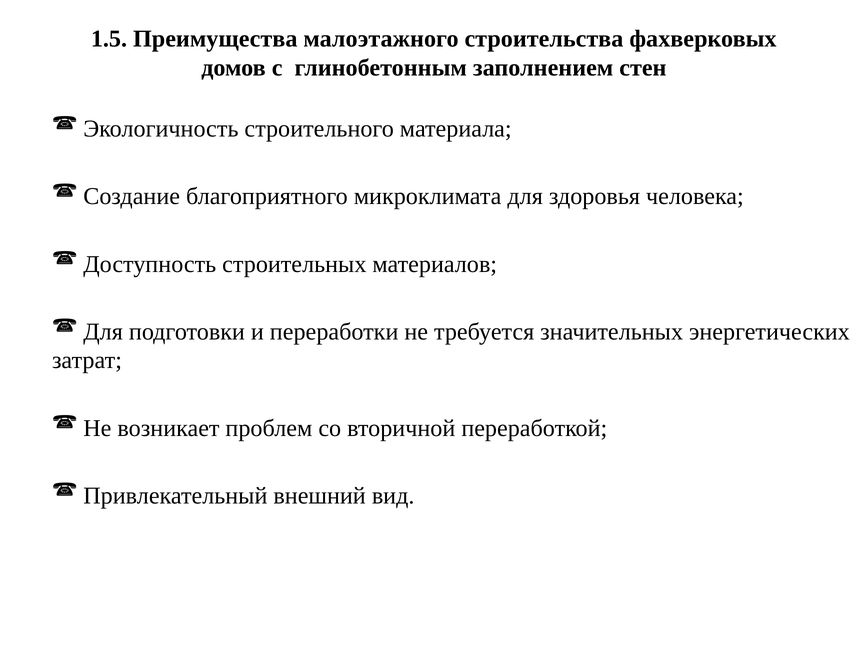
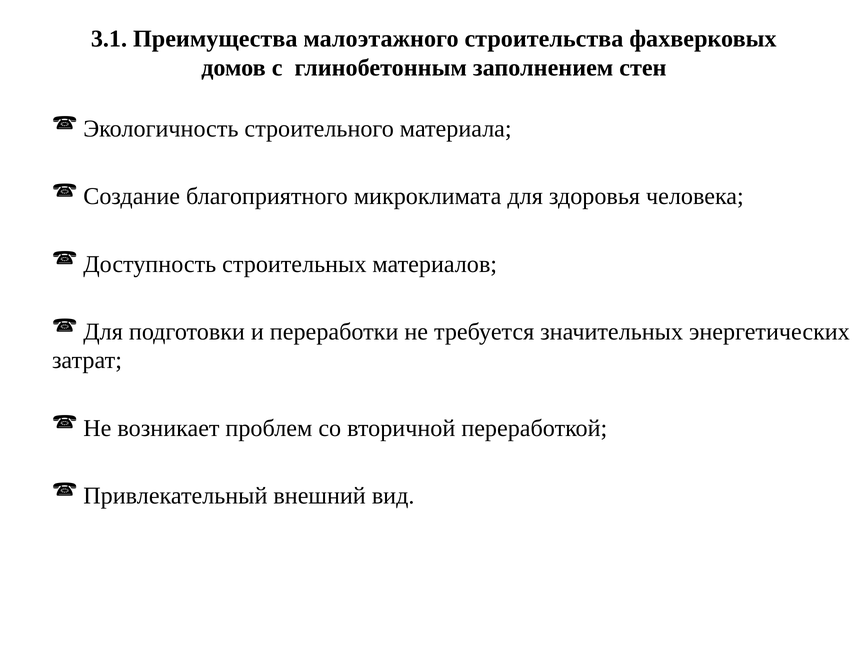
1.5: 1.5 -> 3.1 (109, 39)
